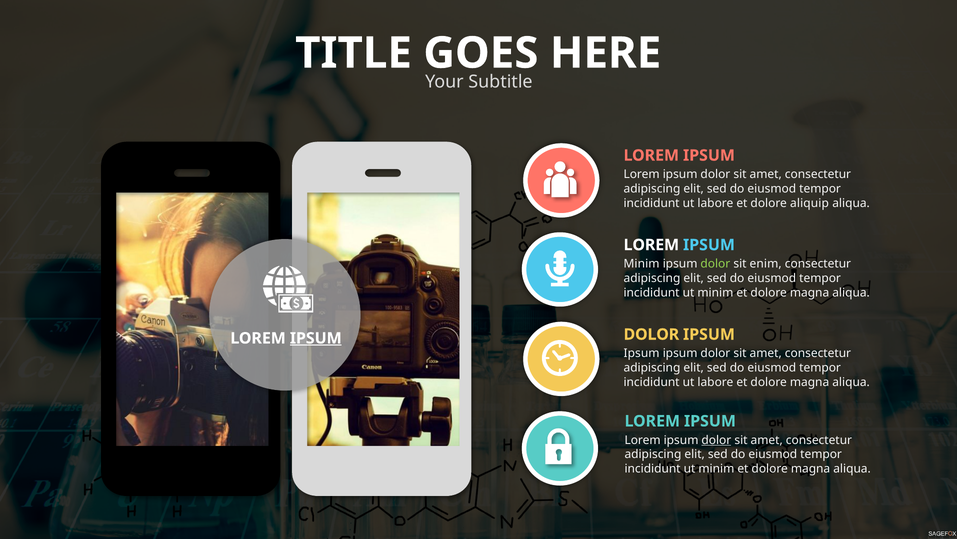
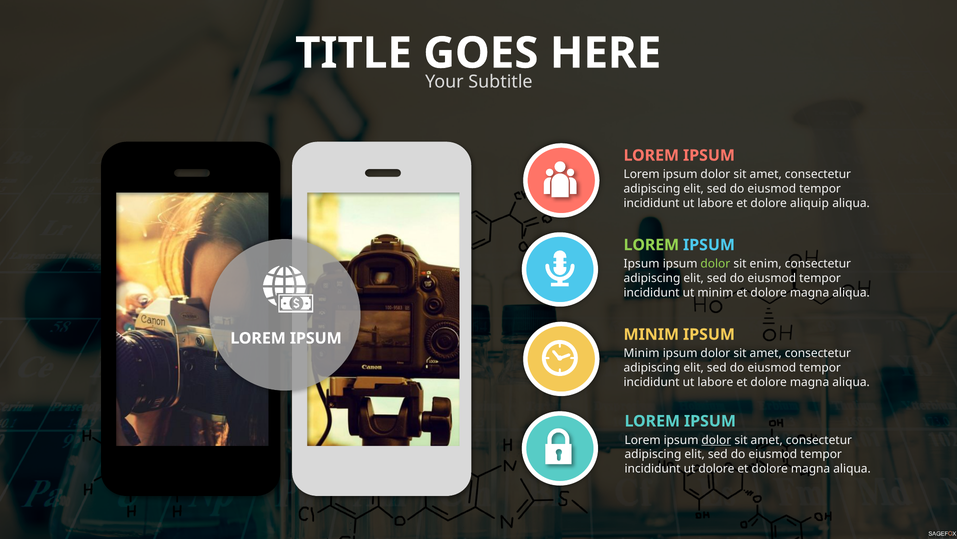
LOREM colour: white -> light green (651, 245)
Minim: Minim -> Ipsum (642, 264)
DOLOR: DOLOR -> MINIM (651, 334)
IPSUM underline: present -> none (316, 338)
Ipsum: Ipsum -> Minim (642, 353)
minim: minim -> dolore (716, 468)
